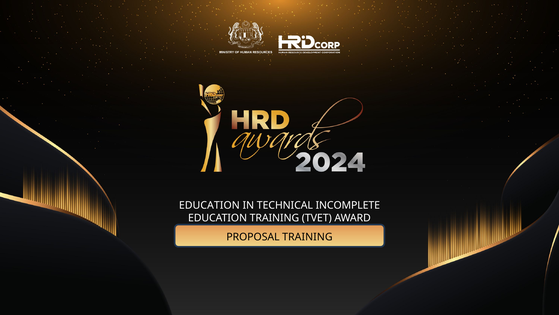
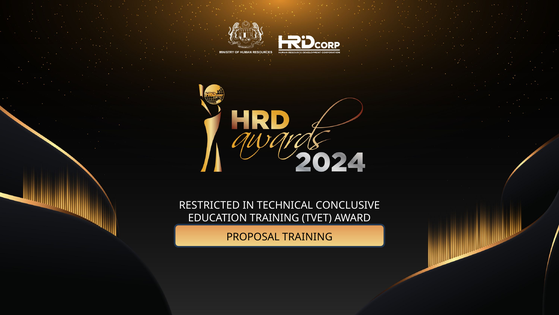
EDUCATION: EDUCATION -> RESTRICTED (209, 205)
INCOMPLETE: INCOMPLETE -> CONCLUSIVE (348, 205)
